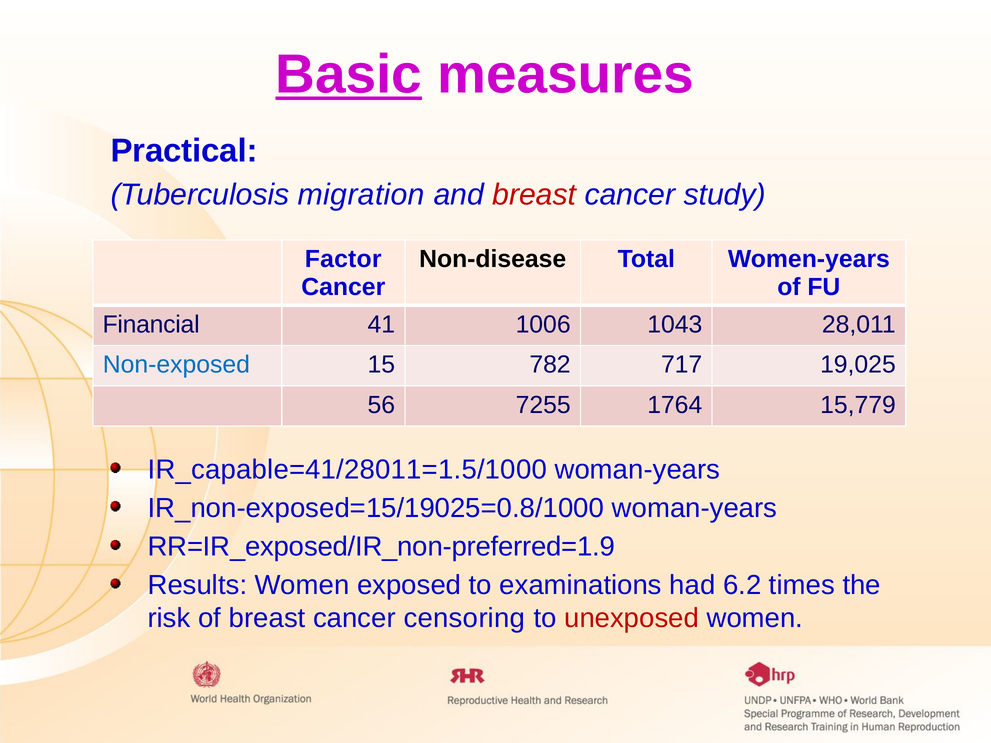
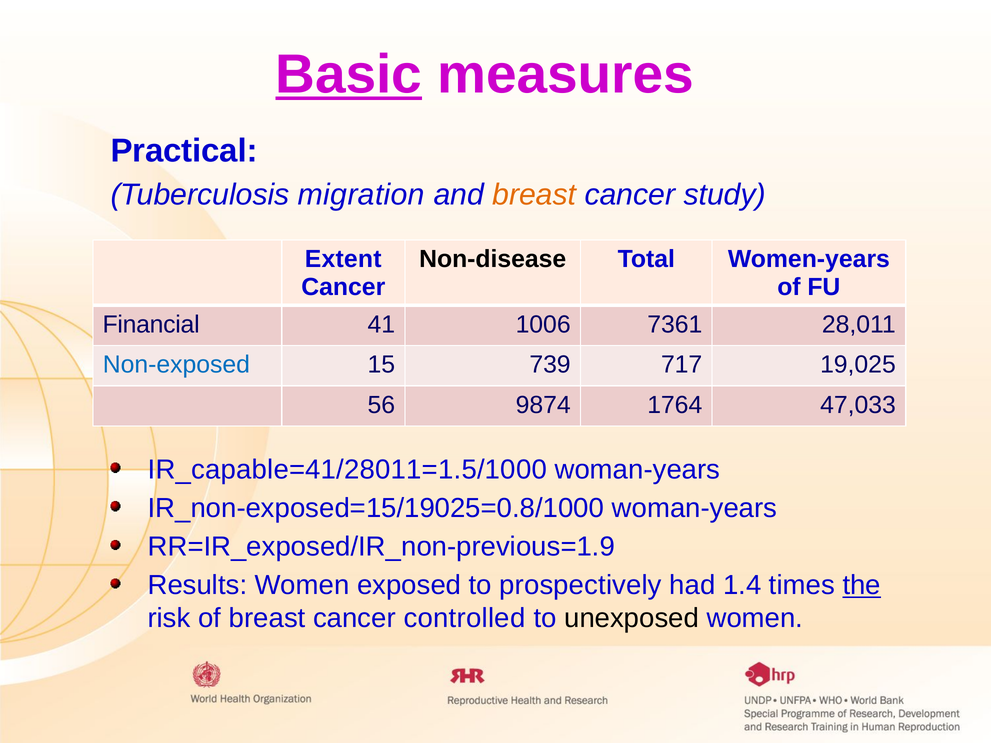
breast colour: red -> orange (534, 195)
Factor: Factor -> Extent (343, 259)
1043: 1043 -> 7361 (675, 325)
782: 782 -> 739 (550, 365)
7255: 7255 -> 9874 (543, 405)
15,779: 15,779 -> 47,033 (858, 405)
RR=IR_exposed/IR_non-preferred=1.9: RR=IR_exposed/IR_non-preferred=1.9 -> RR=IR_exposed/IR_non-previous=1.9 (381, 547)
examinations: examinations -> prospectively (581, 586)
6.2: 6.2 -> 1.4 (742, 586)
the underline: none -> present (862, 586)
censoring: censoring -> controlled (464, 619)
unexposed colour: red -> black (632, 619)
